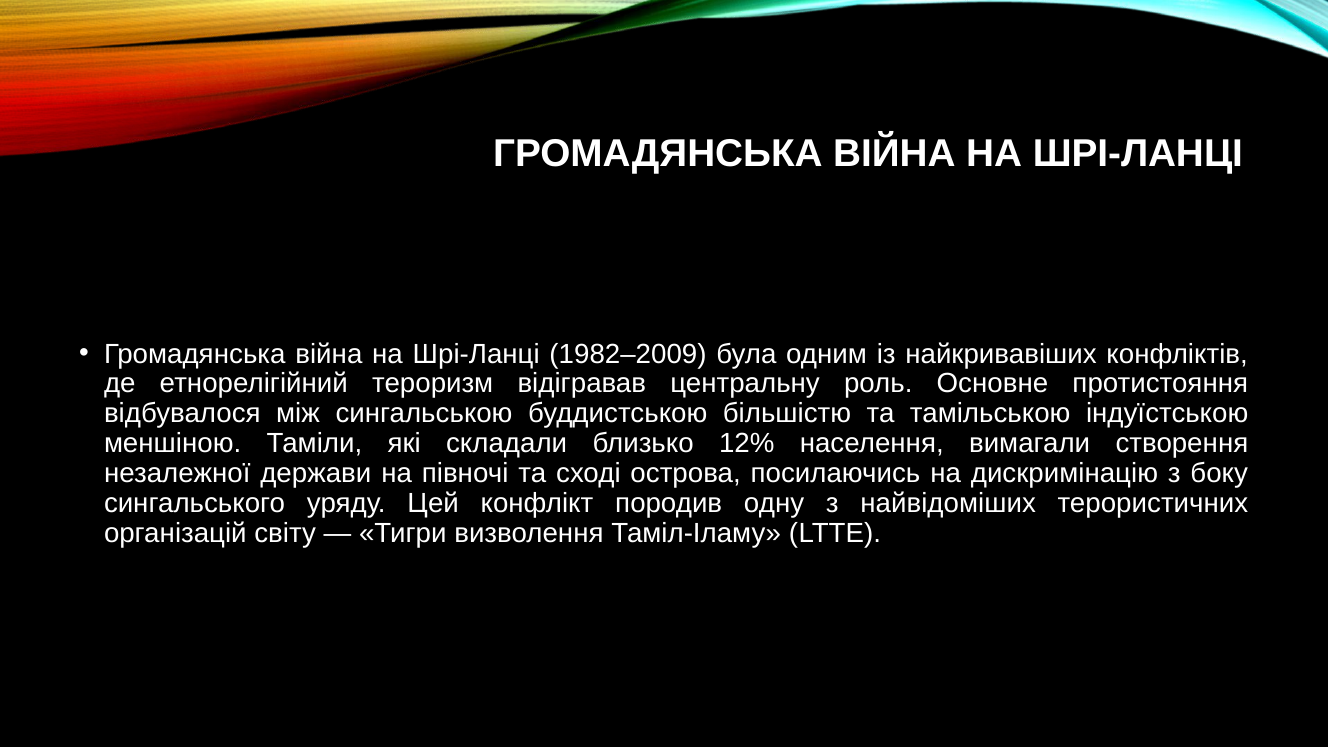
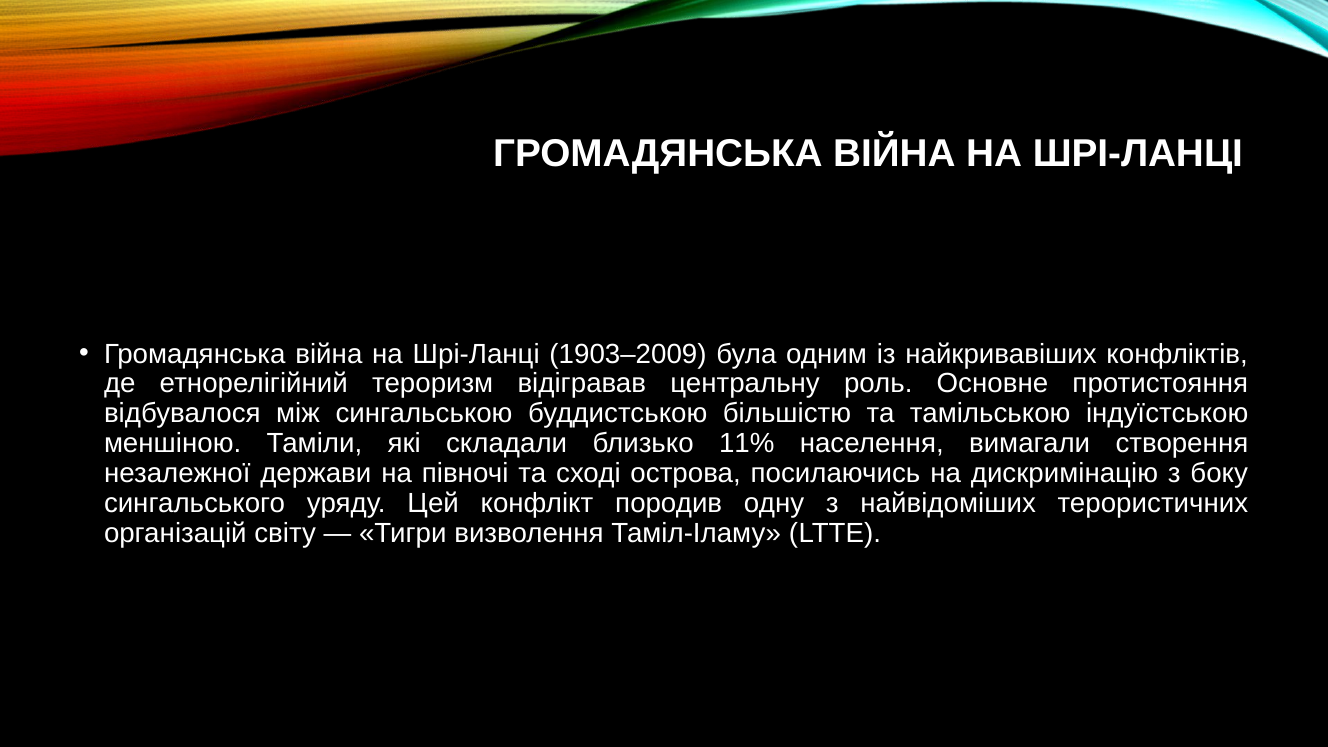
1982–2009: 1982–2009 -> 1903–2009 (628, 354)
12%: 12% -> 11% (747, 444)
